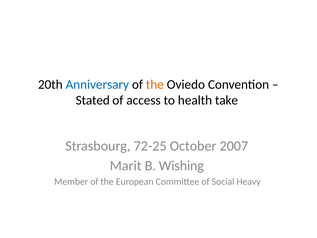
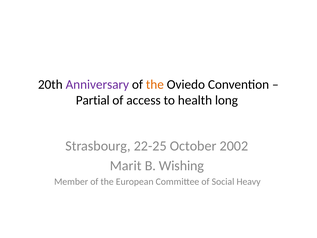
Anniversary colour: blue -> purple (97, 84)
Stated: Stated -> Partial (93, 100)
take: take -> long (226, 100)
72-25: 72-25 -> 22-25 (150, 146)
2007: 2007 -> 2002 (234, 146)
